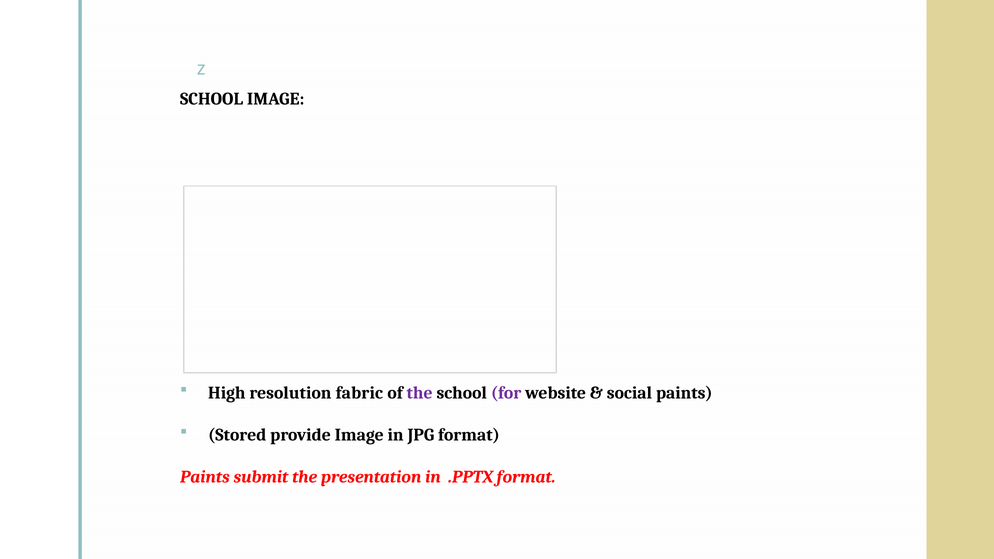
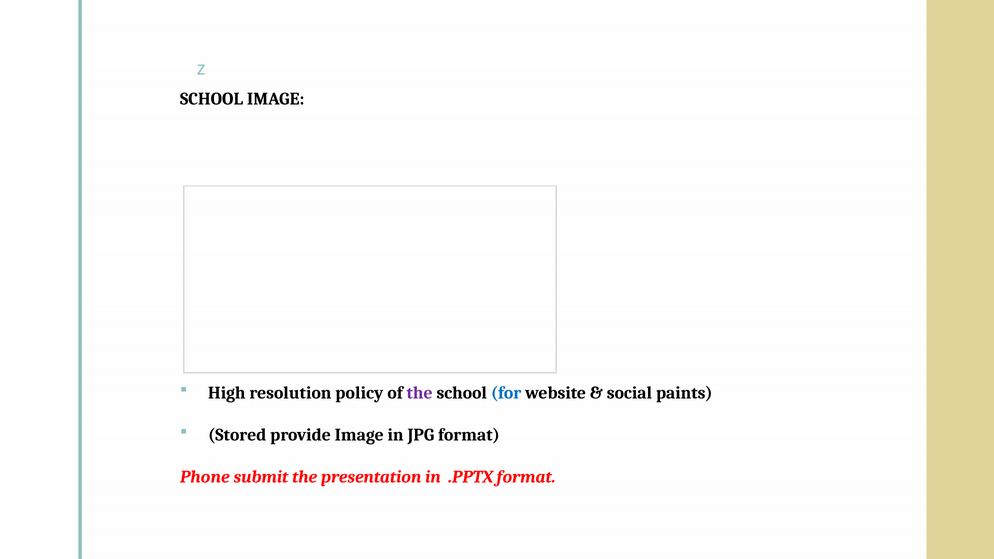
fabric: fabric -> policy (359, 393)
for colour: purple -> blue (506, 393)
Paints: Paints -> Phone (205, 477)
